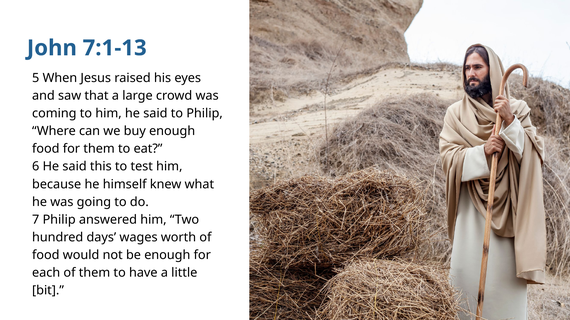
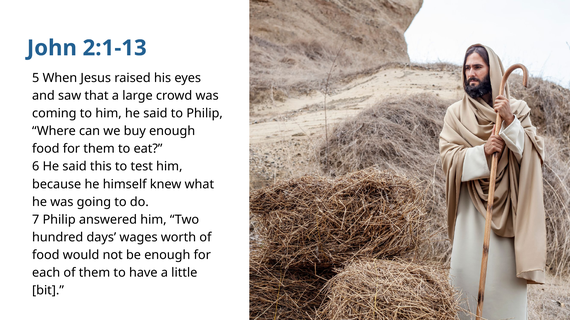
7:1-13: 7:1-13 -> 2:1-13 (115, 48)
